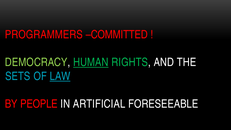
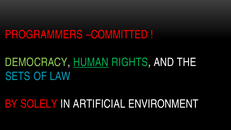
LAW underline: present -> none (60, 76)
PEOPLE: PEOPLE -> SOLELY (39, 104)
FORESEEABLE: FORESEEABLE -> ENVIRONMENT (163, 104)
